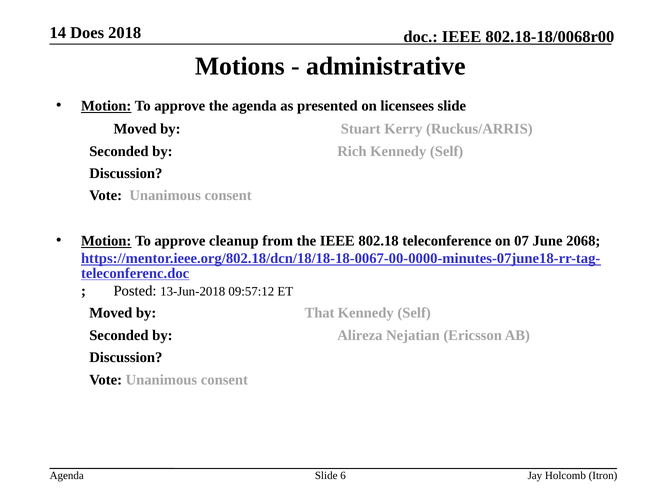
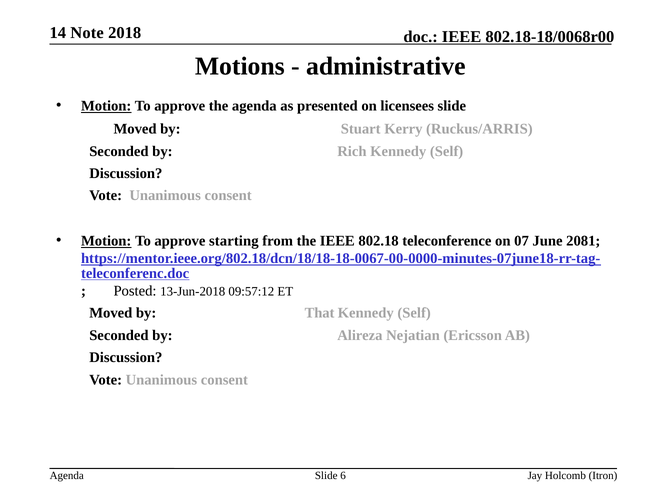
Does: Does -> Note (87, 33)
cleanup: cleanup -> starting (234, 241)
2068: 2068 -> 2081 (583, 241)
